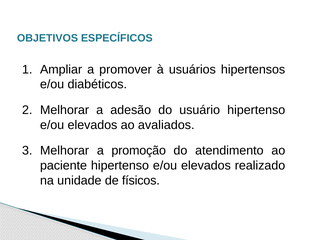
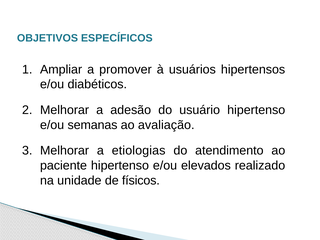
elevados: elevados -> semanas (93, 125)
avaliados: avaliados -> avaliação (166, 125)
promoção: promoção -> etiologias (139, 151)
